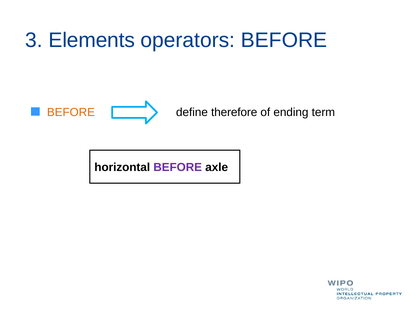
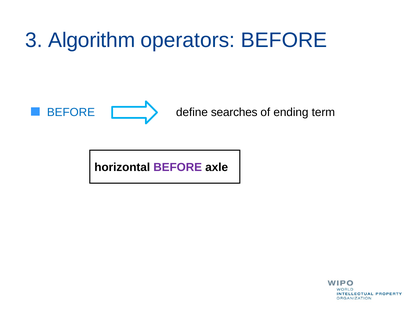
Elements: Elements -> Algorithm (92, 40)
BEFORE colour: orange -> blue (71, 112)
therefore: therefore -> searches (234, 112)
